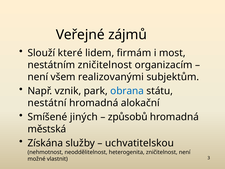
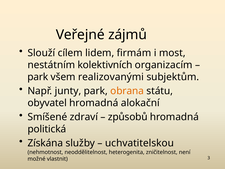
které: které -> cílem (70, 53)
nestátním zničitelnost: zničitelnost -> kolektivních (105, 65)
není: není -> park (38, 77)
vznik: vznik -> junty (68, 91)
obrana colour: blue -> orange (127, 91)
nestátní: nestátní -> obyvatel (47, 103)
jiných: jiných -> zdraví (84, 117)
městská: městská -> politická (47, 129)
